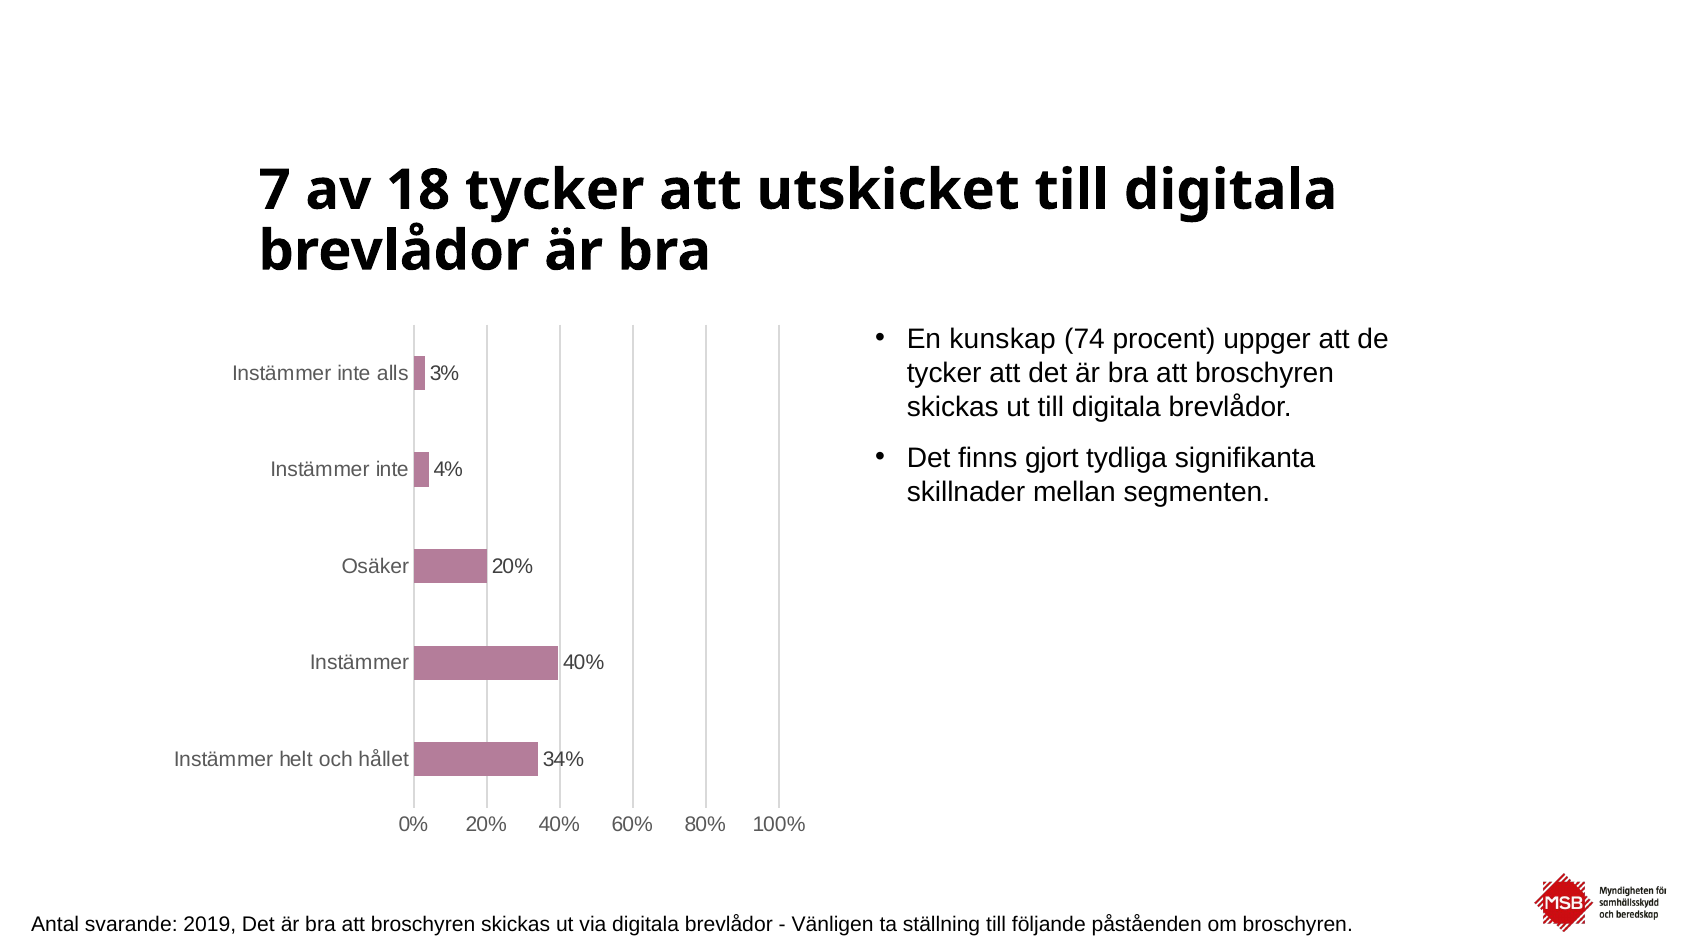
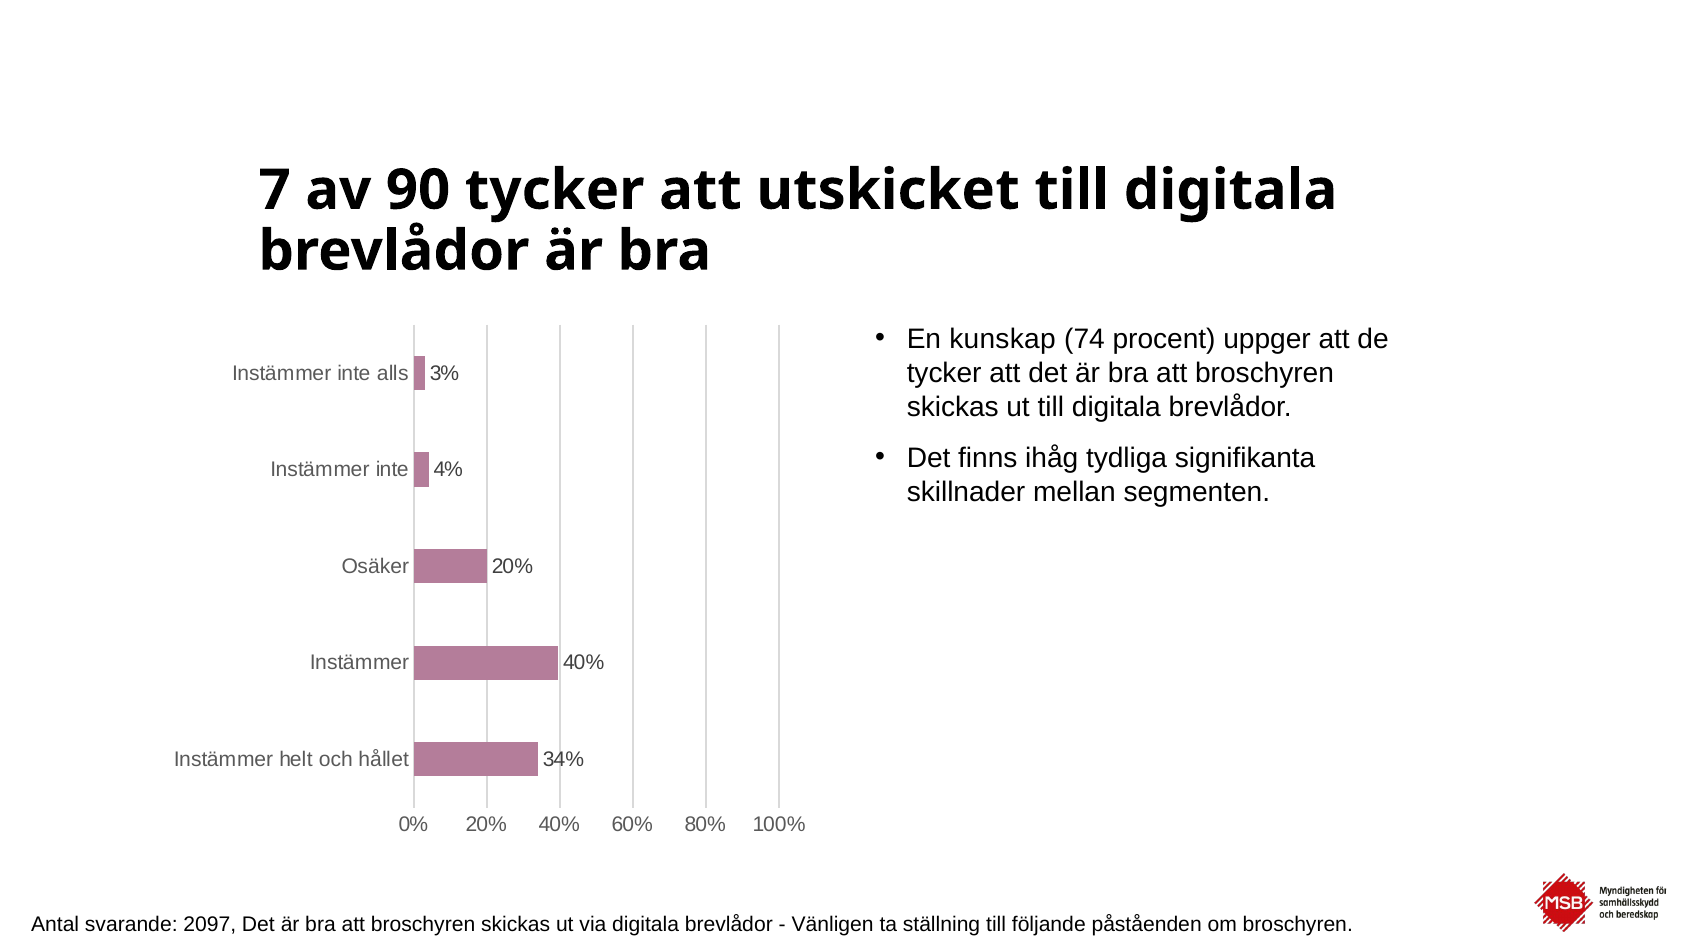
18: 18 -> 90 (418, 190)
gjort: gjort -> ihåg (1052, 458)
2019: 2019 -> 2097 (210, 924)
